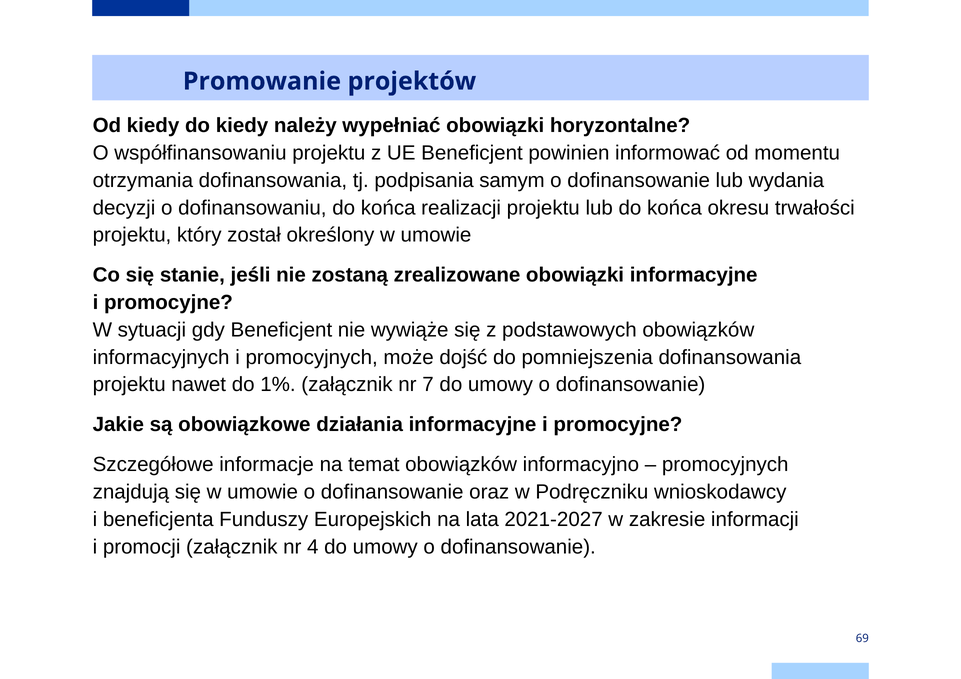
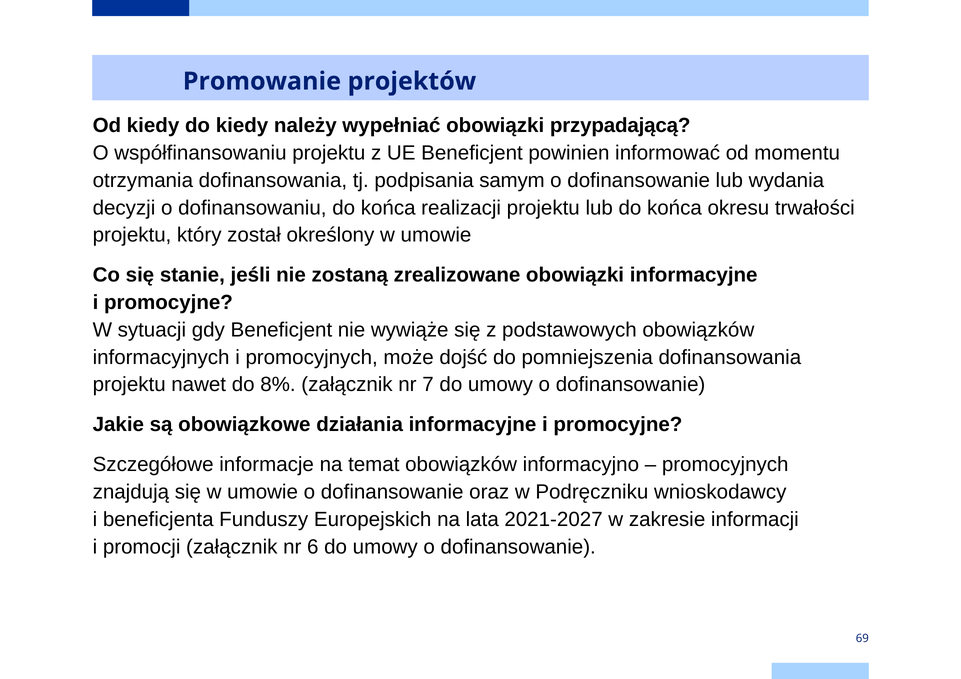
horyzontalne: horyzontalne -> przypadającą (620, 126)
1%: 1% -> 8% (278, 385)
4: 4 -> 6 (313, 547)
